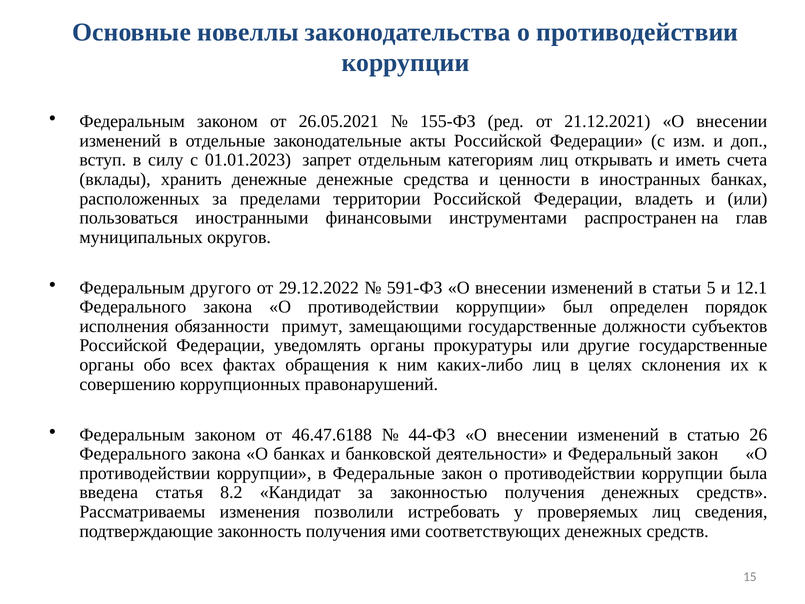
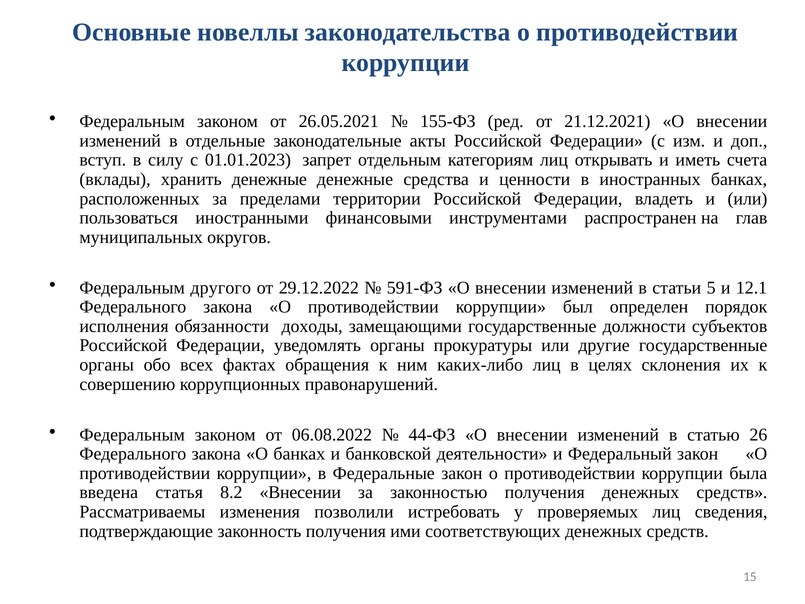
примут: примут -> доходы (312, 326)
46.47.6188: 46.47.6188 -> 06.08.2022 (332, 434)
8.2 Кандидат: Кандидат -> Внесении (300, 492)
